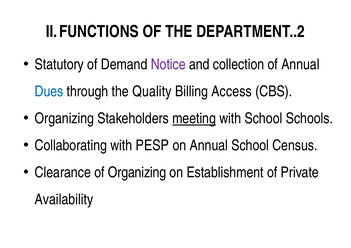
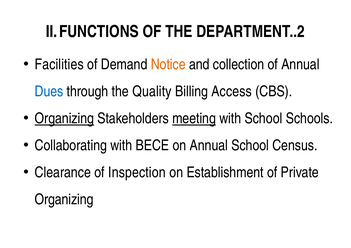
Statutory: Statutory -> Facilities (59, 65)
Notice colour: purple -> orange (168, 65)
Organizing underline: none -> present (64, 119)
PESP: PESP -> BECE (152, 146)
of Organizing: Organizing -> Inspection (137, 173)
Availability: Availability -> Organizing (64, 200)
